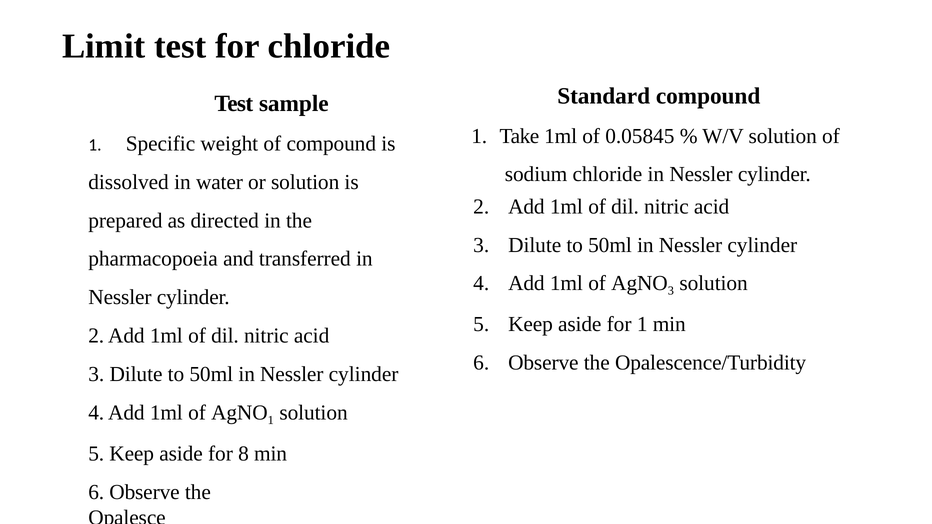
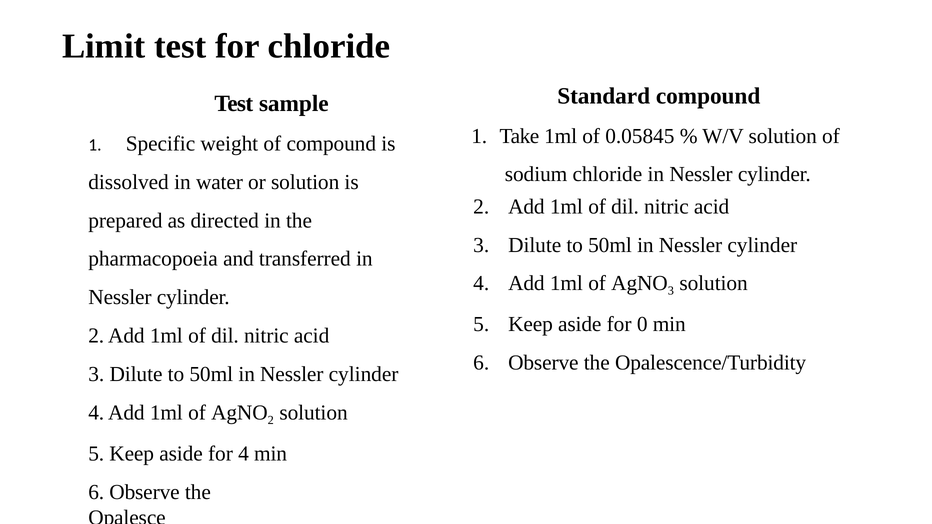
for 1: 1 -> 0 (642, 325)
1: 1 -> 2 (271, 420)
for 8: 8 -> 4 (243, 454)
